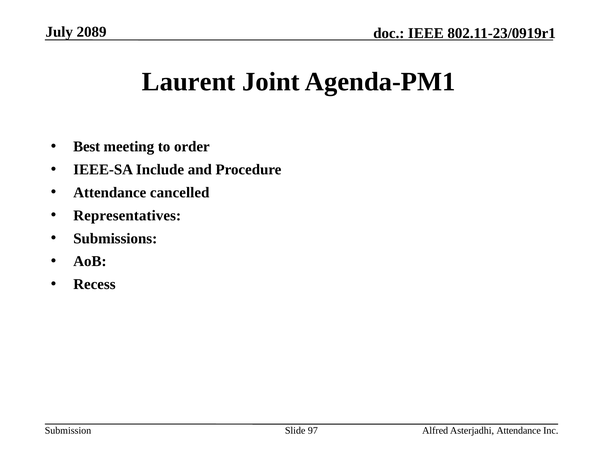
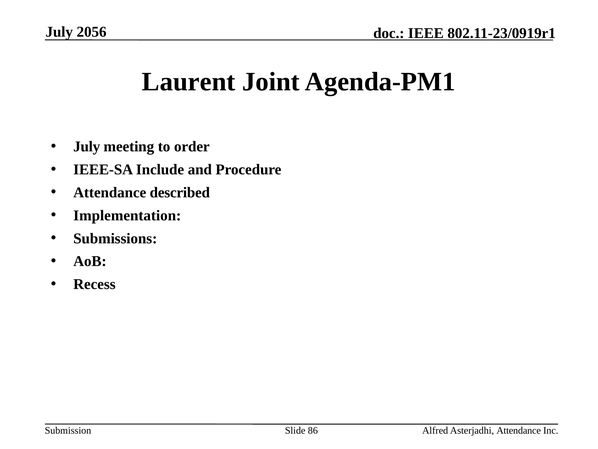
2089: 2089 -> 2056 (92, 32)
Best: Best -> July (87, 146)
cancelled: cancelled -> described (180, 192)
Representatives: Representatives -> Implementation (127, 215)
97: 97 -> 86 (313, 430)
